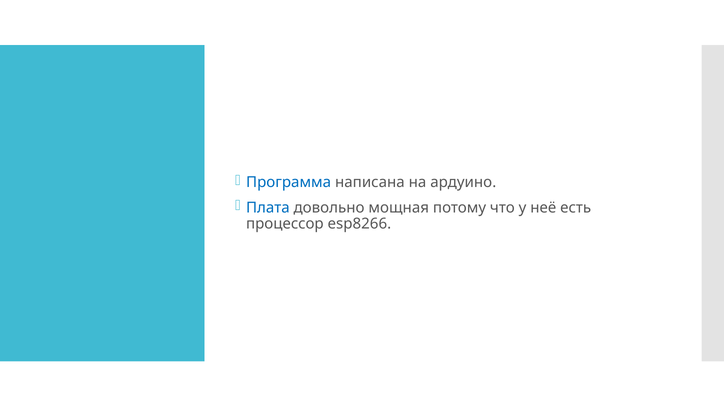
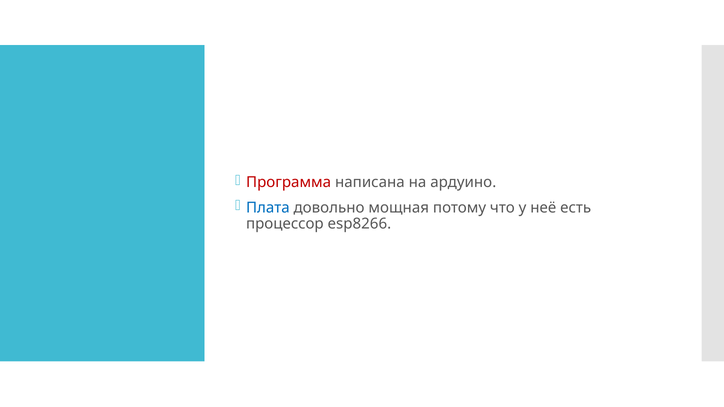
Программа colour: blue -> red (289, 182)
